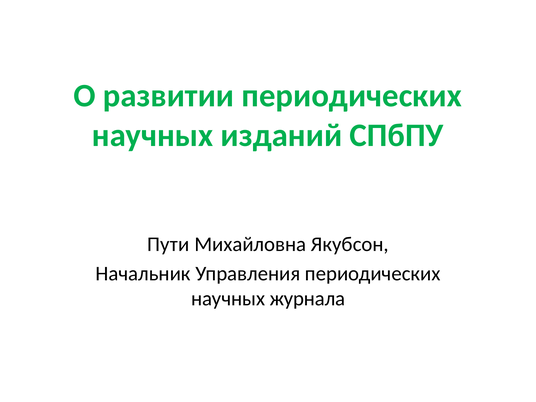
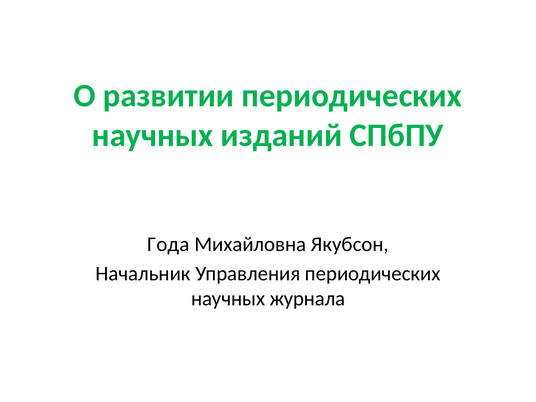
Пути: Пути -> Года (168, 244)
